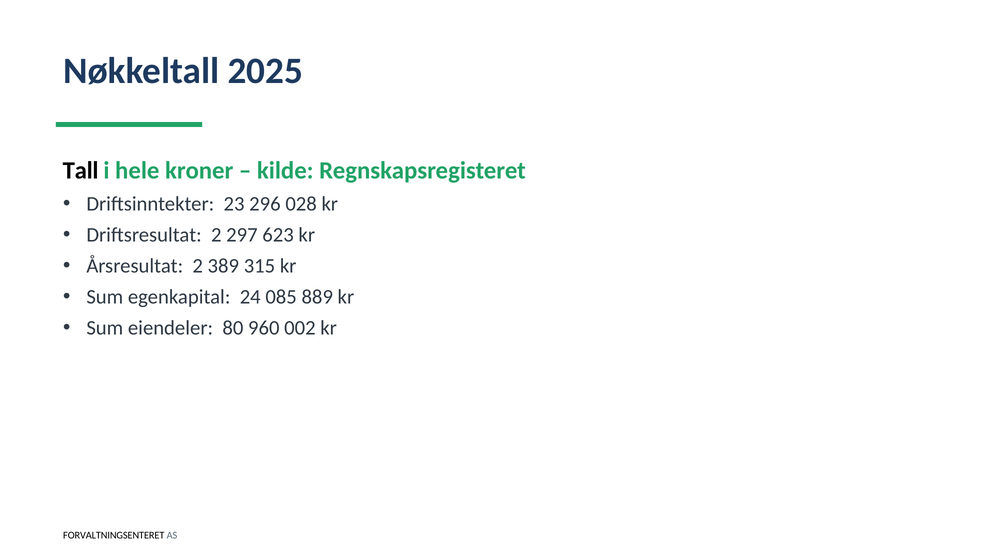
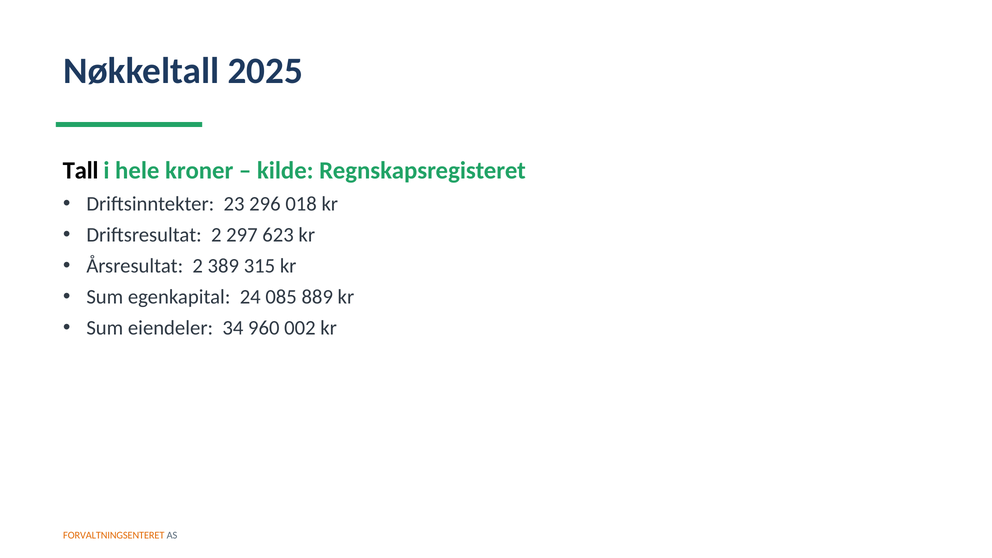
028: 028 -> 018 (301, 204)
80: 80 -> 34 (233, 328)
FORVALTNINGSENTERET colour: black -> orange (114, 535)
